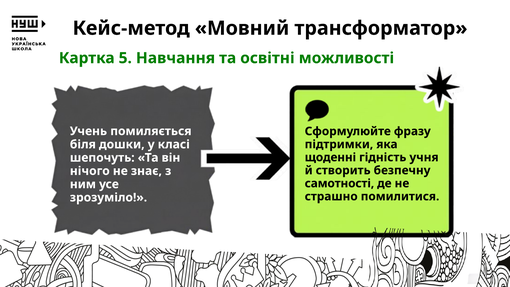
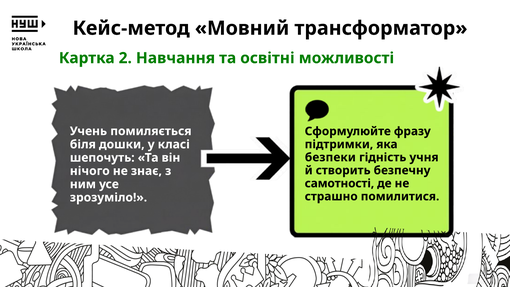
5: 5 -> 2 (125, 58)
щоденні: щоденні -> безпеки (330, 157)
